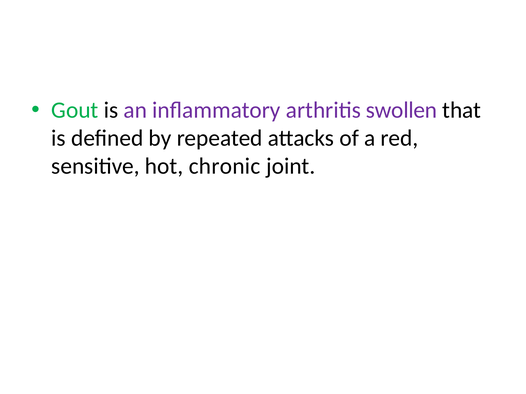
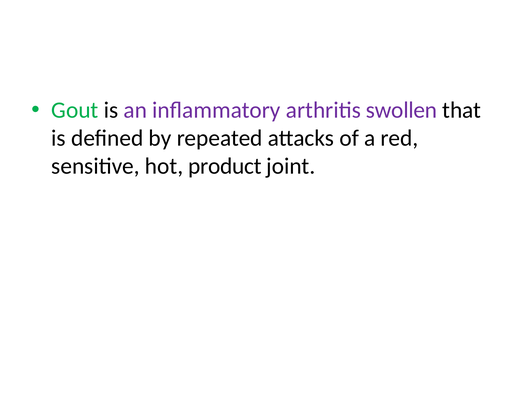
chronic: chronic -> product (225, 166)
